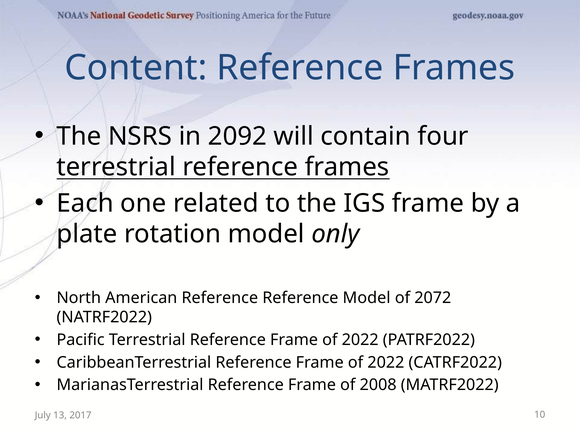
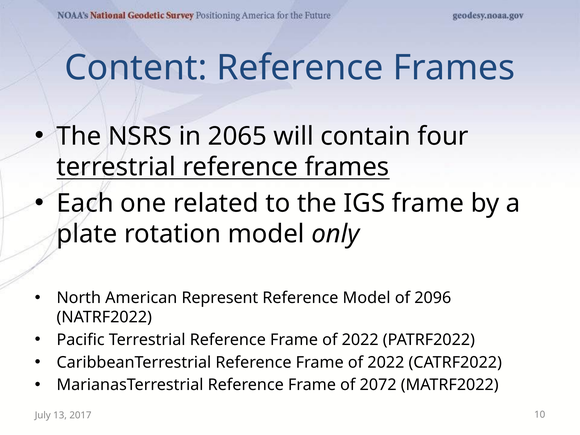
2092: 2092 -> 2065 (237, 136)
American Reference: Reference -> Represent (220, 298)
2072: 2072 -> 2096 (433, 298)
2008: 2008 -> 2072 (378, 385)
